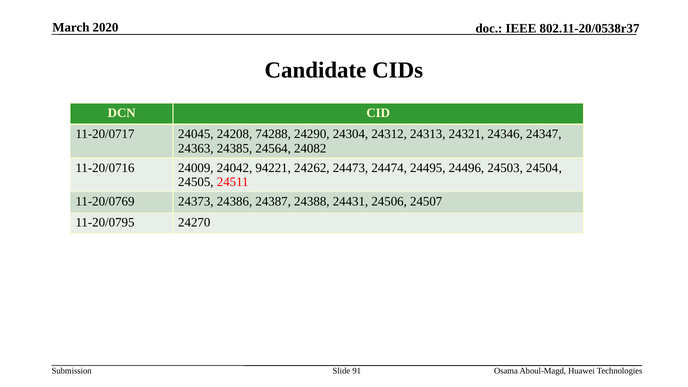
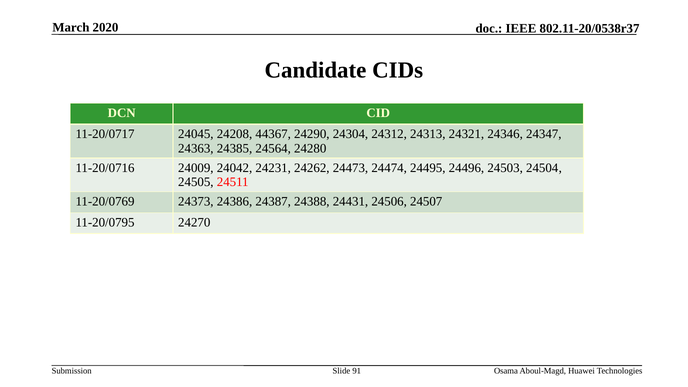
74288: 74288 -> 44367 (273, 134)
24082: 24082 -> 24280 (310, 148)
94221: 94221 -> 24231 (273, 168)
